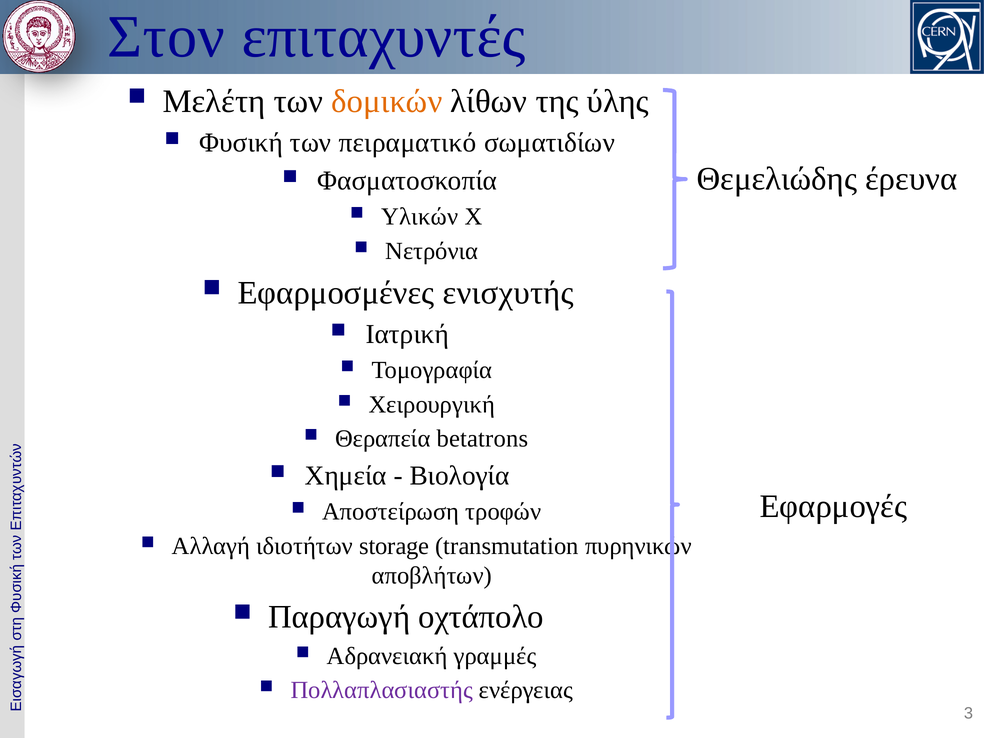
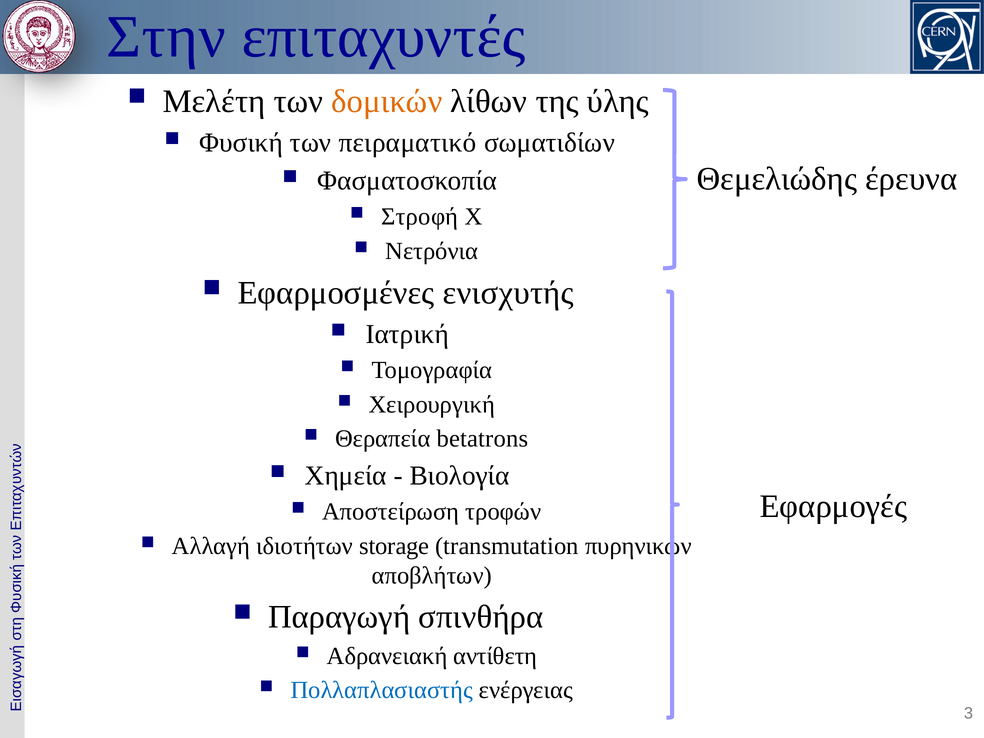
Στον: Στον -> Στην (166, 37)
Υλικών: Υλικών -> Στροφή (420, 217)
οχτάπολο: οχτάπολο -> σπινθήρα (481, 617)
γραμμές: γραμμές -> αντίθετη (495, 656)
Πολλαπλασιαστής colour: purple -> blue (382, 690)
